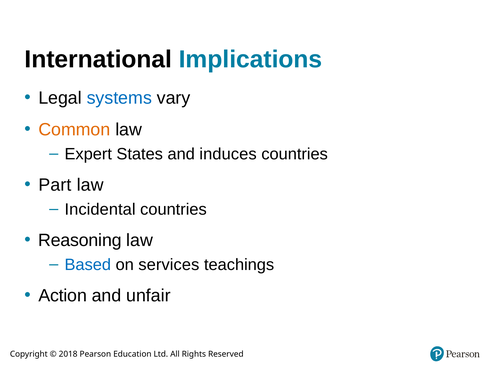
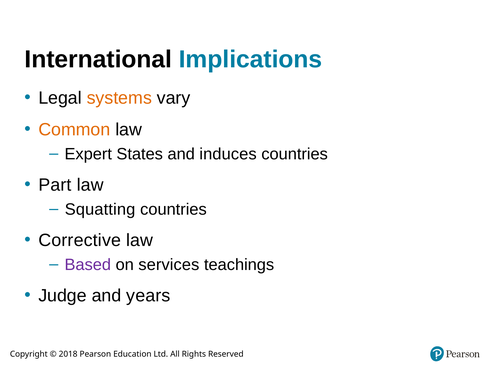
systems colour: blue -> orange (119, 98)
Incidental: Incidental -> Squatting (100, 209)
Reasoning: Reasoning -> Corrective (80, 240)
Based colour: blue -> purple (88, 265)
Action: Action -> Judge (63, 296)
unfair: unfair -> years (148, 296)
